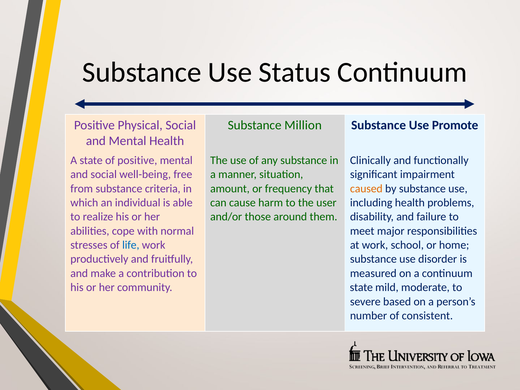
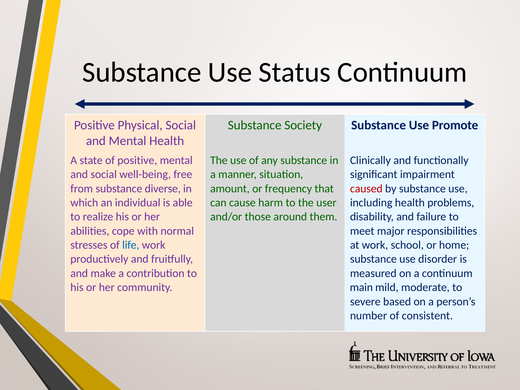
Million: Million -> Society (303, 125)
criteria: criteria -> diverse (163, 189)
caused colour: orange -> red (366, 189)
state: state -> main (361, 287)
